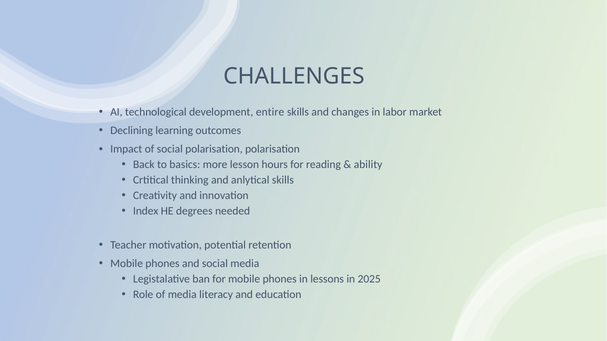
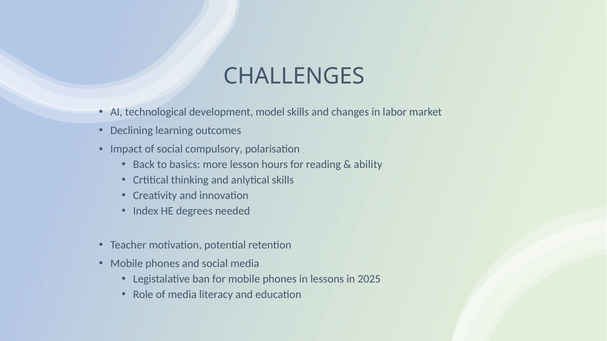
entire: entire -> model (270, 112)
social polarisation: polarisation -> compulsory (214, 149)
